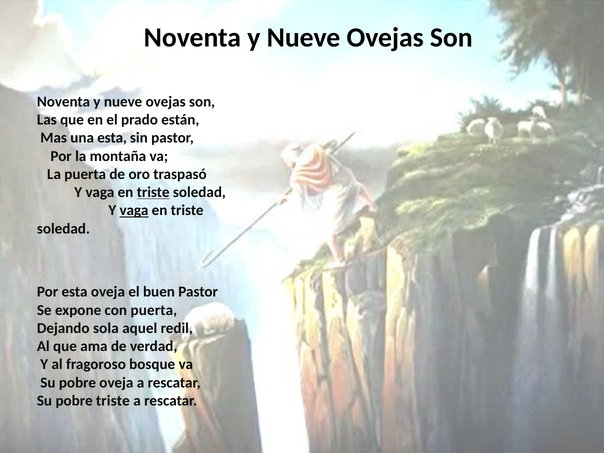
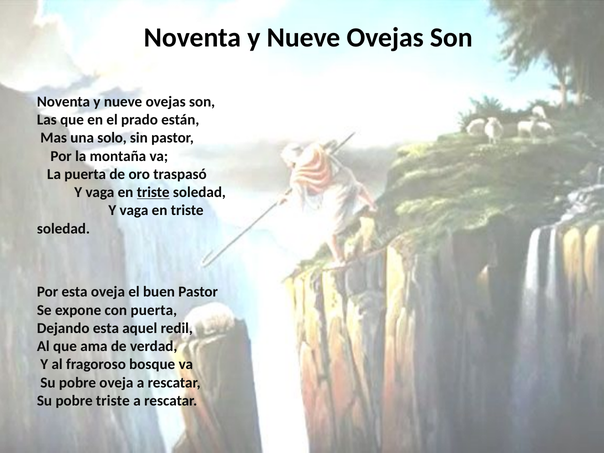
una esta: esta -> solo (112, 138)
vaga underline: present -> none (134, 210)
Dejando sola: sola -> esta (106, 328)
